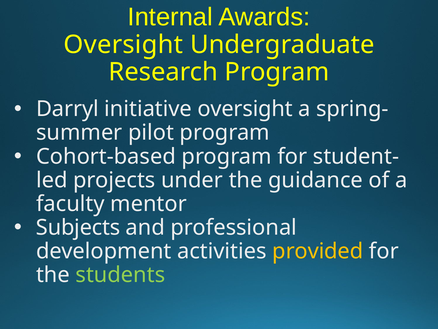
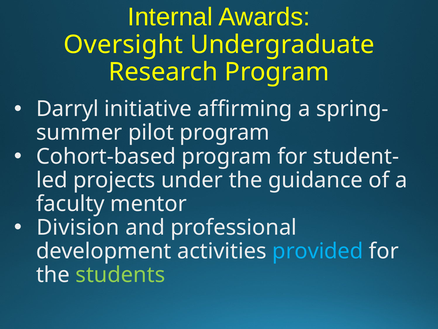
initiative oversight: oversight -> affirming (245, 109)
Subjects: Subjects -> Division (78, 227)
provided colour: yellow -> light blue (318, 251)
